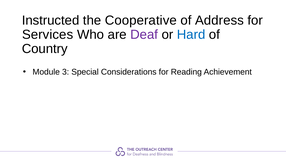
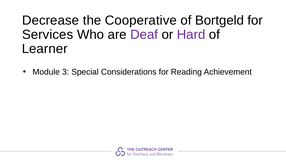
Instructed: Instructed -> Decrease (51, 20)
Address: Address -> Bortgeld (220, 20)
Hard colour: blue -> purple (191, 35)
Country: Country -> Learner (45, 49)
